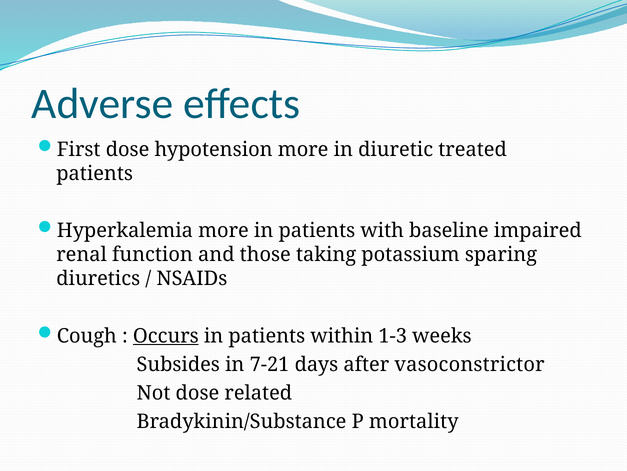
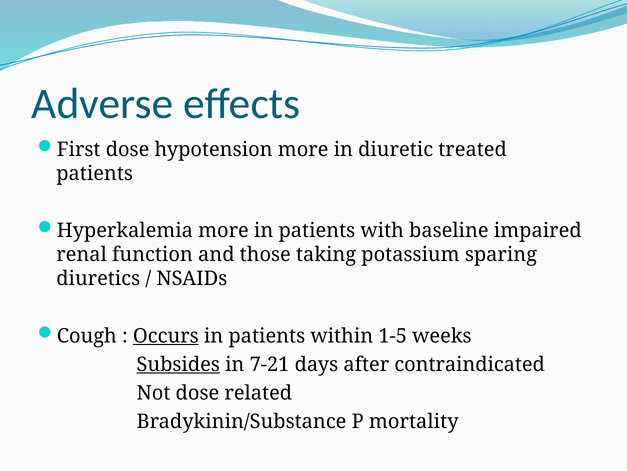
1-3: 1-3 -> 1-5 (393, 335)
Subsides underline: none -> present (178, 364)
vasoconstrictor: vasoconstrictor -> contraindicated (470, 364)
